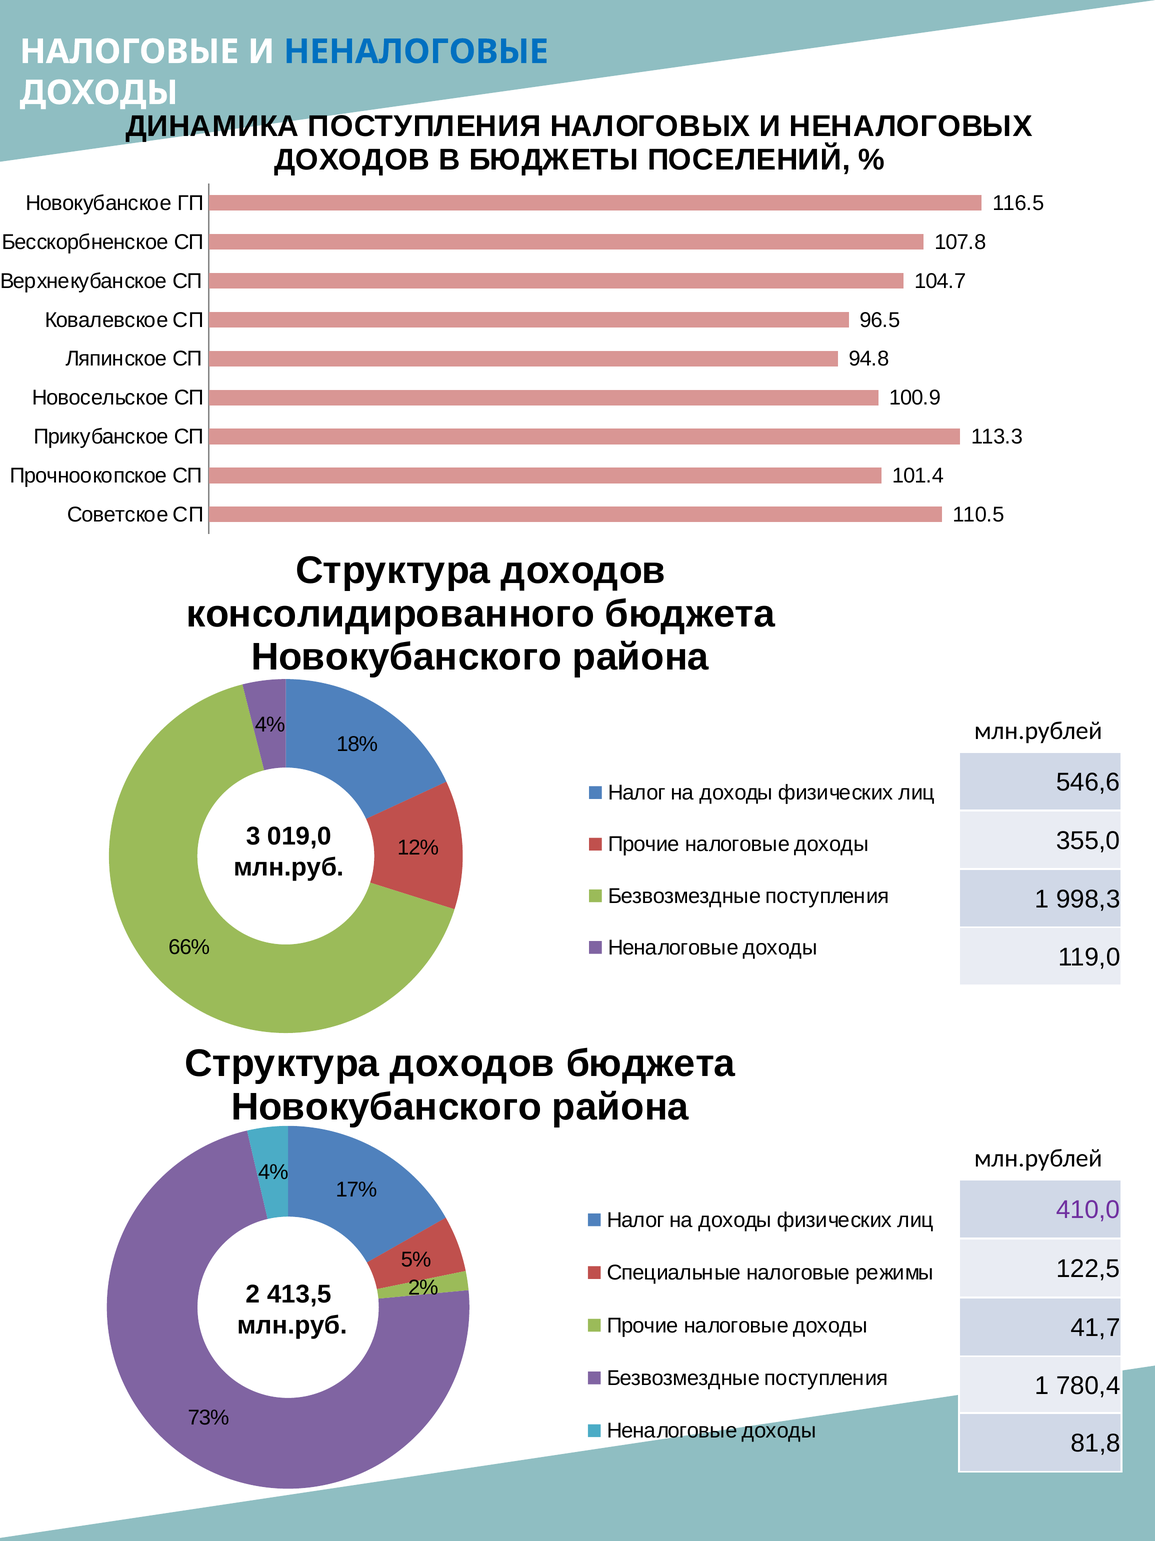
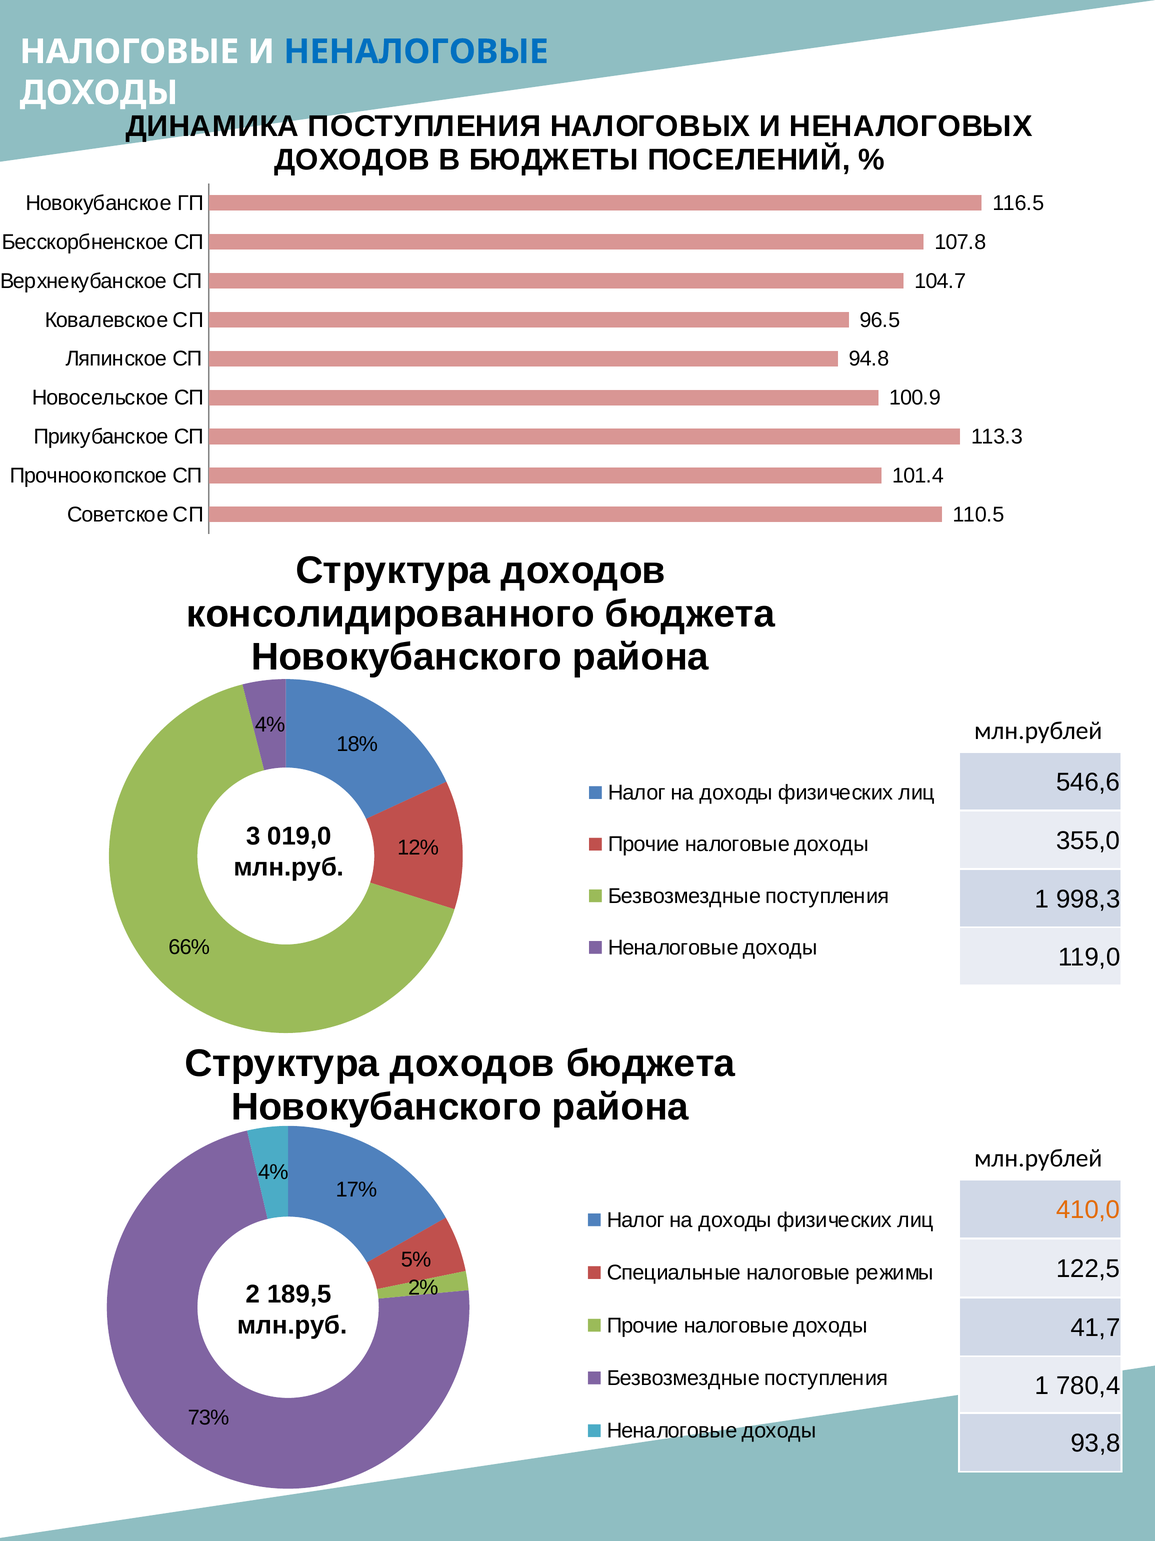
410,0 colour: purple -> orange (1088, 1209)
413,5: 413,5 -> 189,5 (299, 1293)
81,8: 81,8 -> 93,8 (1095, 1443)
